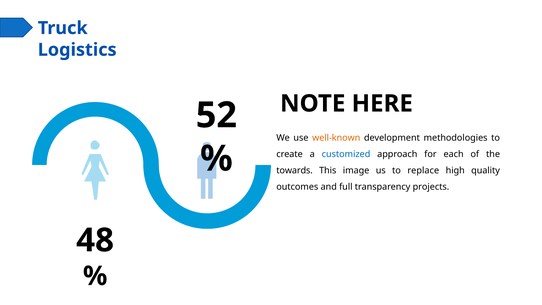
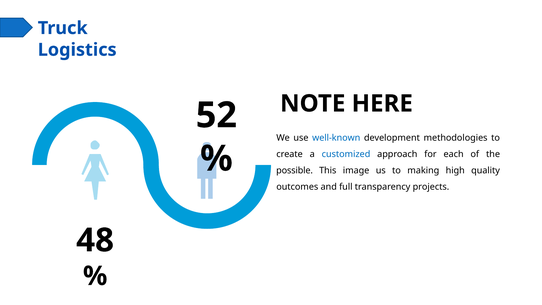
well-known colour: orange -> blue (336, 138)
towards: towards -> possible (295, 170)
replace: replace -> making (423, 170)
